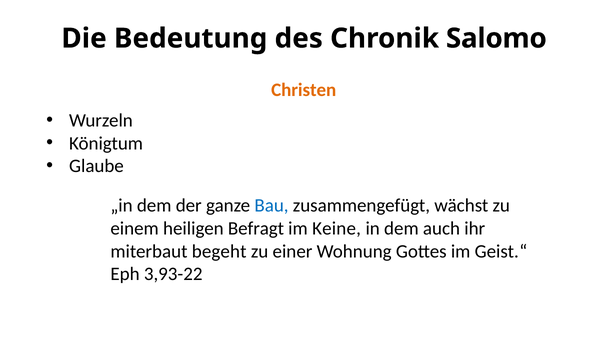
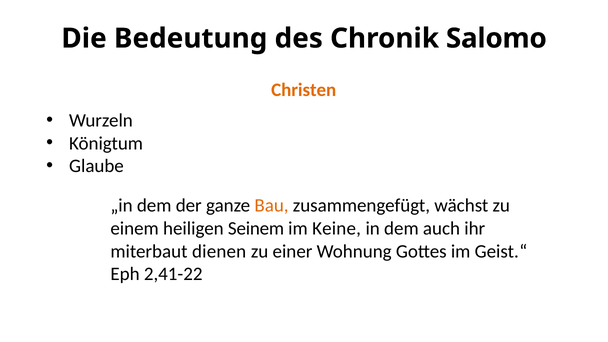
Bau colour: blue -> orange (272, 206)
Befragt: Befragt -> Seinem (256, 229)
begeht: begeht -> dienen (219, 251)
3,93-22: 3,93-22 -> 2,41-22 (173, 274)
